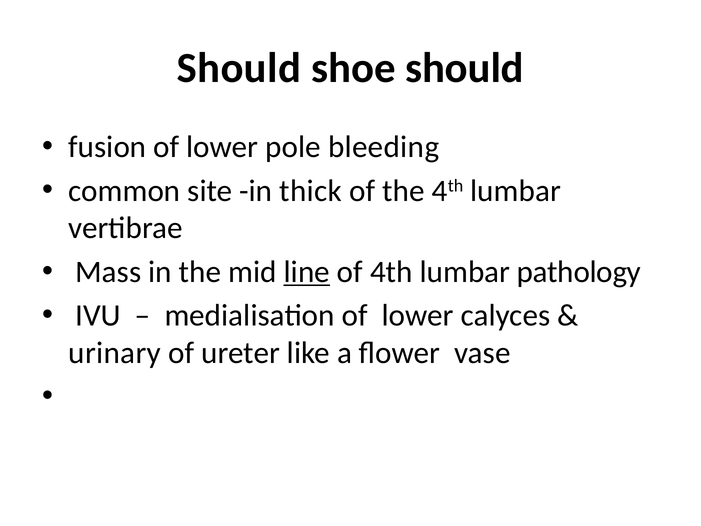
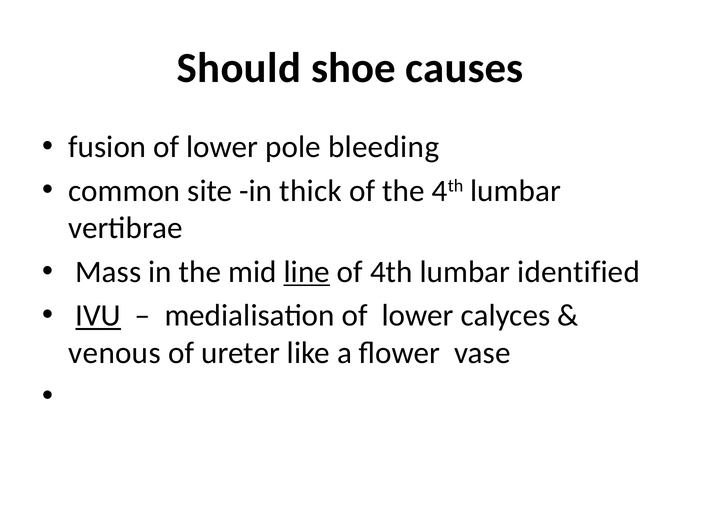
shoe should: should -> causes (464, 68)
pathology: pathology -> identified (579, 272)
IVU underline: none -> present (98, 315)
urinary: urinary -> venous (115, 353)
